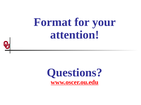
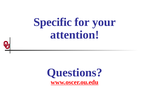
Format: Format -> Specific (53, 22)
